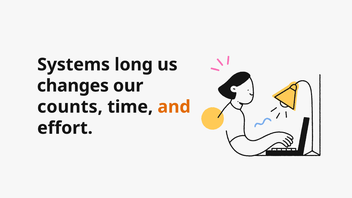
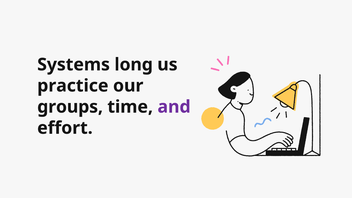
changes: changes -> practice (73, 86)
counts: counts -> groups (70, 107)
and colour: orange -> purple (174, 107)
